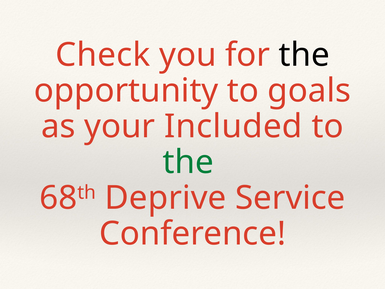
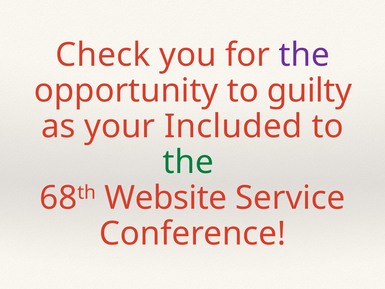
the colour: black -> purple (304, 55)
goals: goals -> guilty (309, 91)
Deprive: Deprive -> Website (166, 198)
